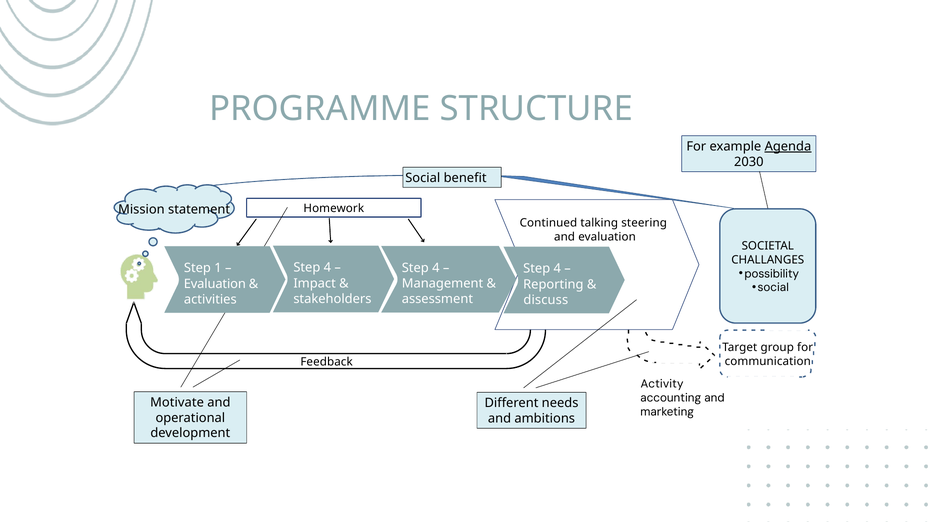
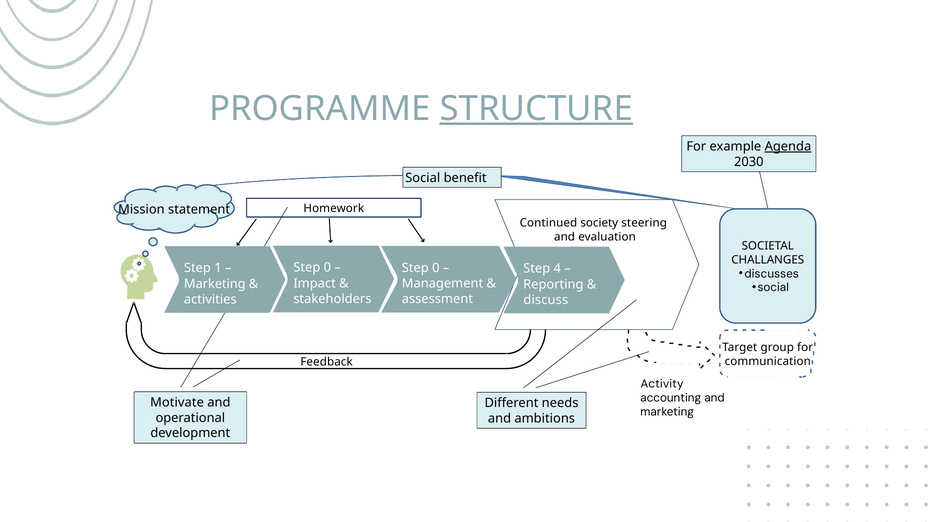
STRUCTURE underline: none -> present (536, 109)
talking: talking -> society (599, 223)
4: 4 -> 0 (327, 268)
4: 4 -> 0 (436, 268)
possibility: possibility -> discusses (772, 274)
Evaluation: Evaluation -> Marketing (215, 284)
